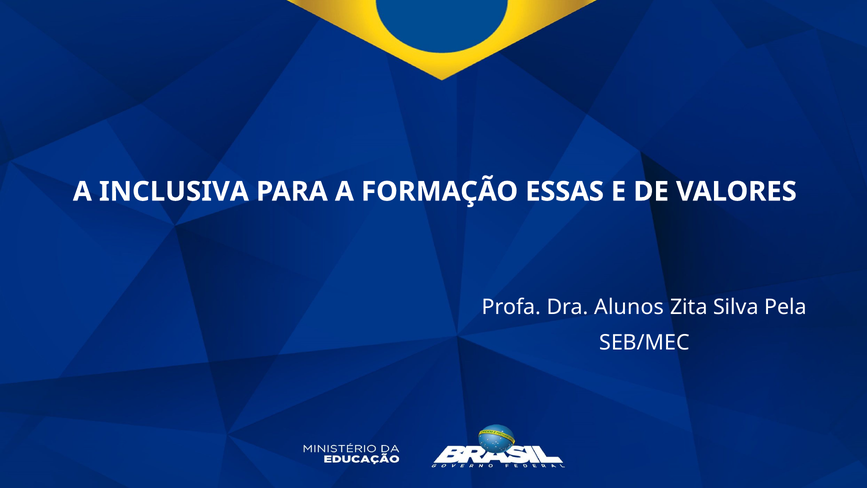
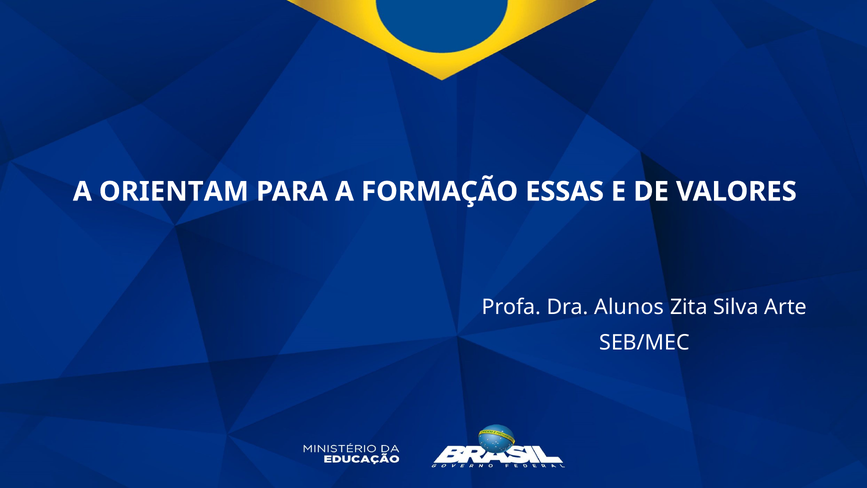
INCLUSIVA: INCLUSIVA -> ORIENTAM (174, 191)
Pela: Pela -> Arte (786, 307)
